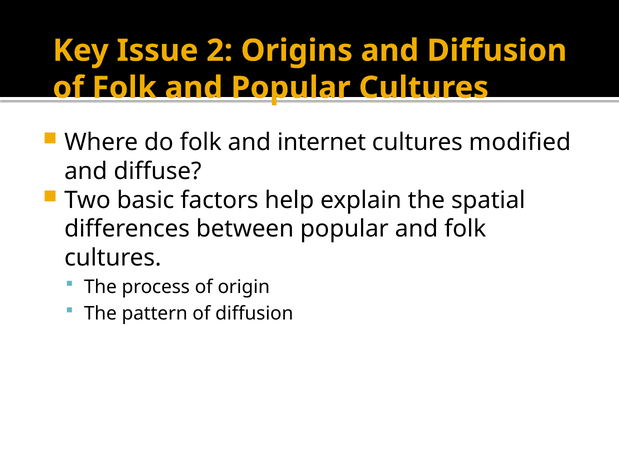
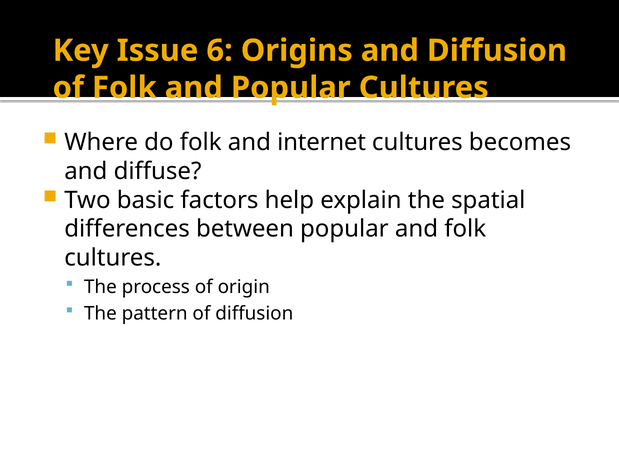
2: 2 -> 6 (220, 51)
modified: modified -> becomes (520, 142)
